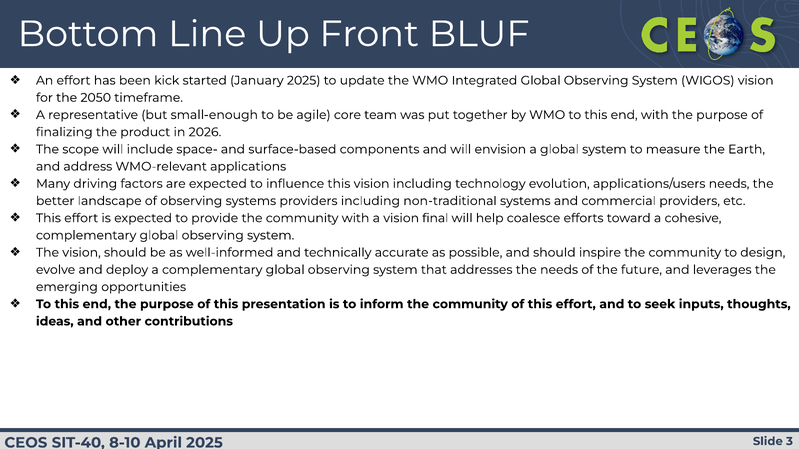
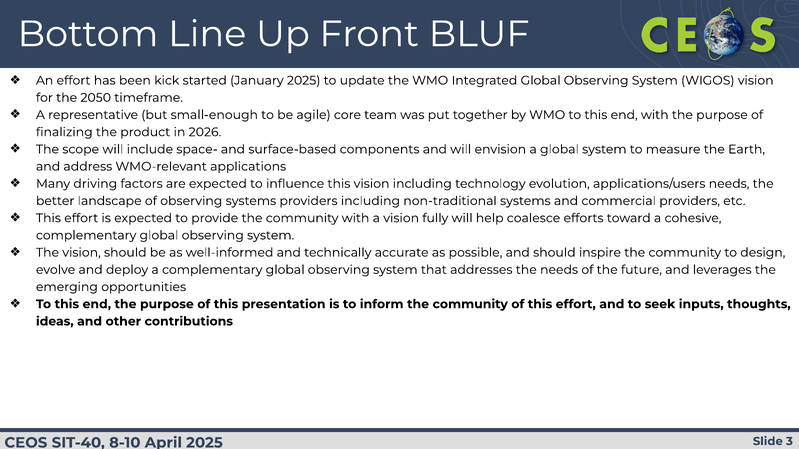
final: final -> fully (435, 218)
